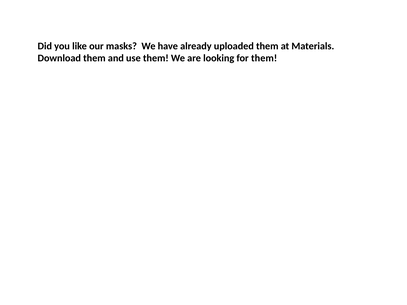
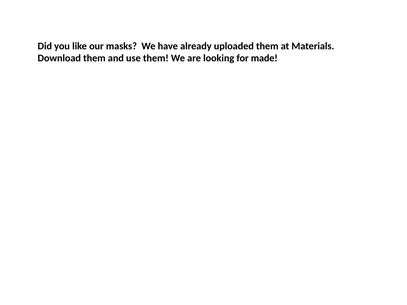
for them: them -> made (264, 58)
